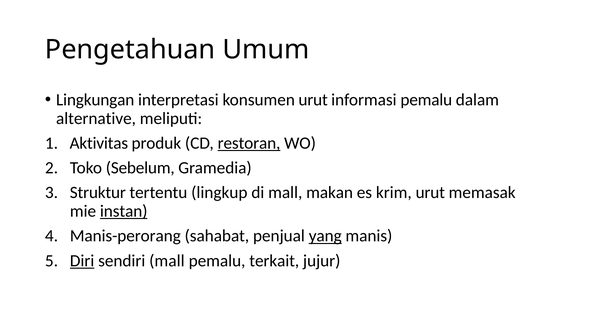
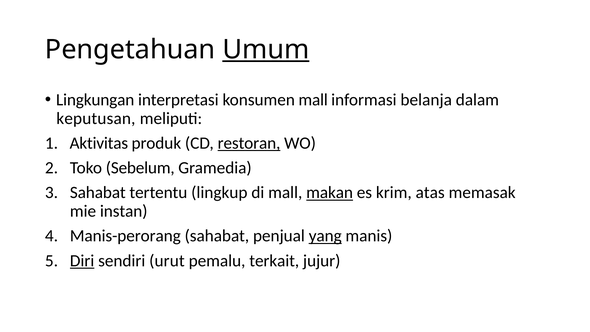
Umum underline: none -> present (266, 50)
konsumen urut: urut -> mall (313, 100)
informasi pemalu: pemalu -> belanja (426, 100)
alternative: alternative -> keputusan (96, 118)
Struktur: Struktur -> Sahabat (98, 193)
makan underline: none -> present (330, 193)
krim urut: urut -> atas (430, 193)
instan underline: present -> none (124, 211)
sendiri mall: mall -> urut (167, 261)
